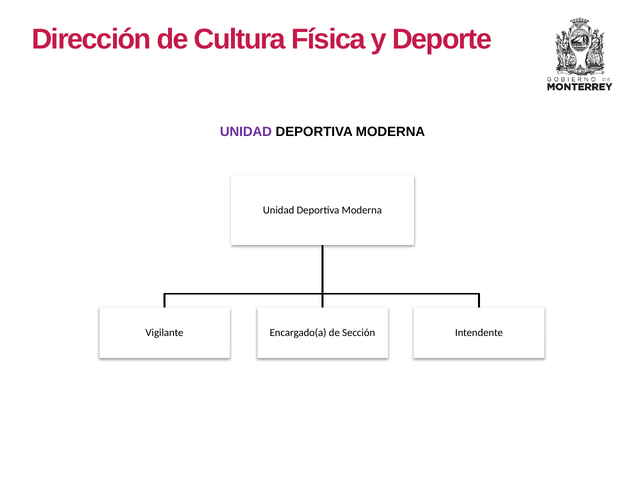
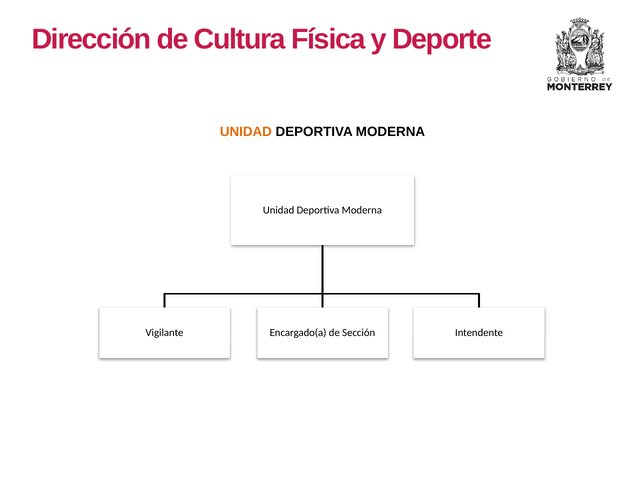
UNIDAD colour: purple -> orange (246, 132)
